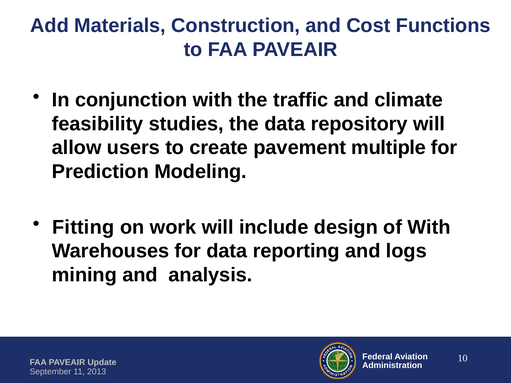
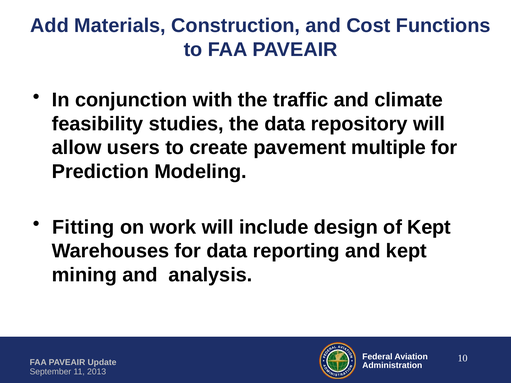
of With: With -> Kept (429, 227)
and logs: logs -> kept (406, 251)
